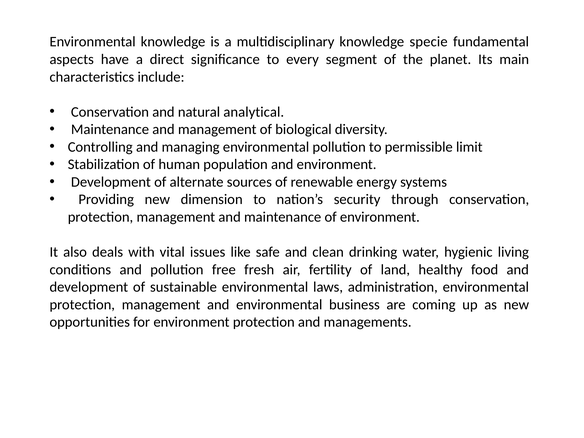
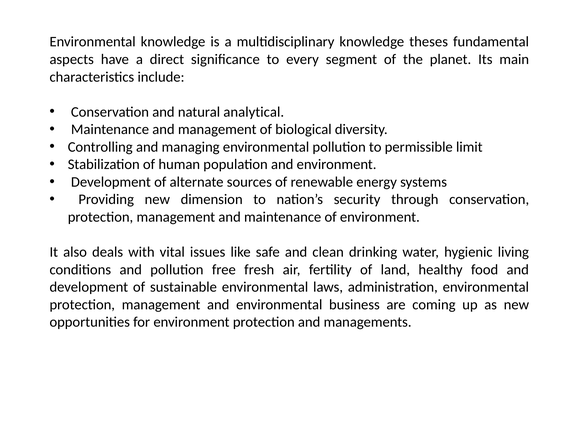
specie: specie -> theses (429, 42)
